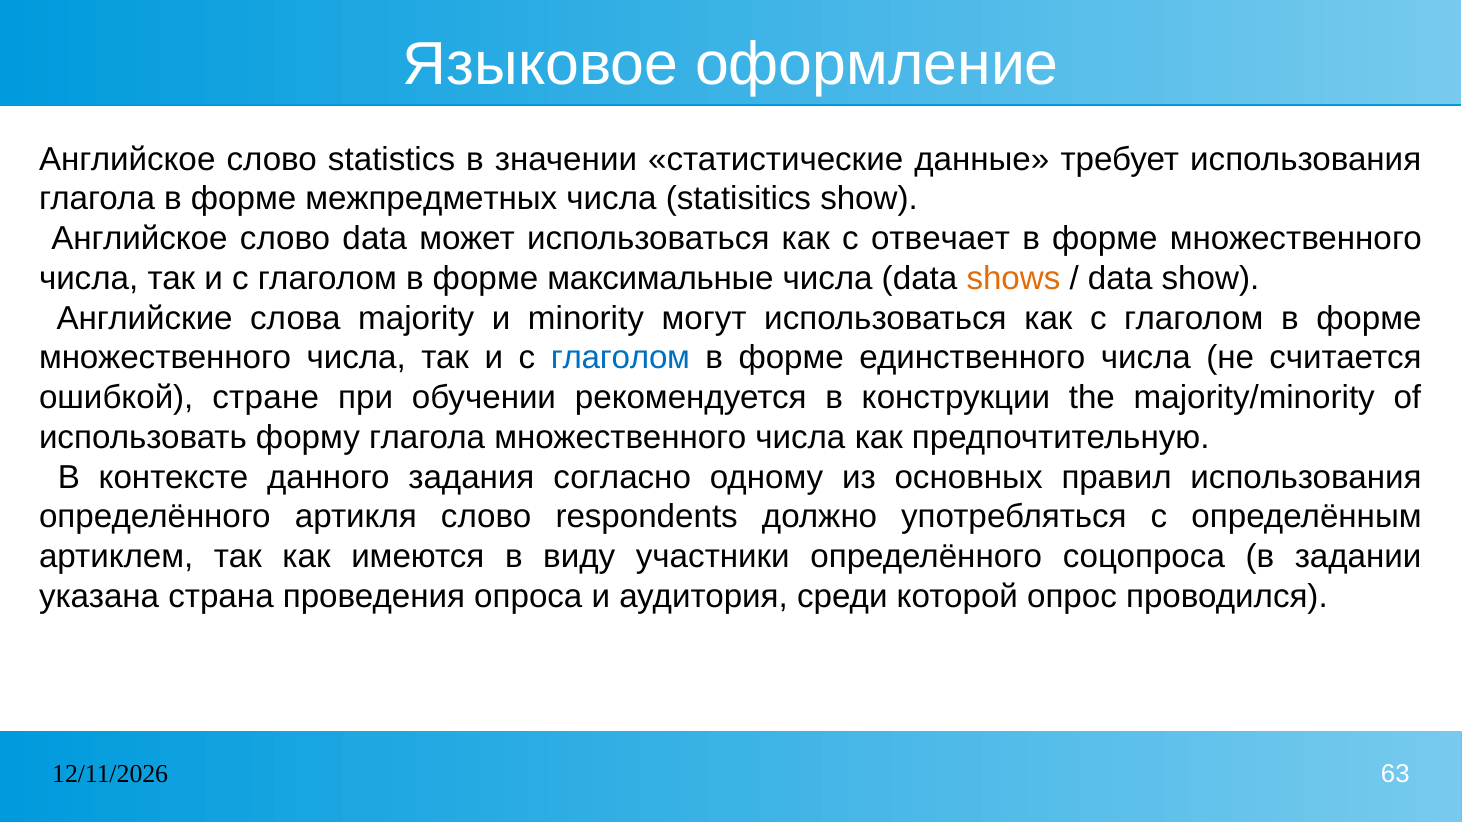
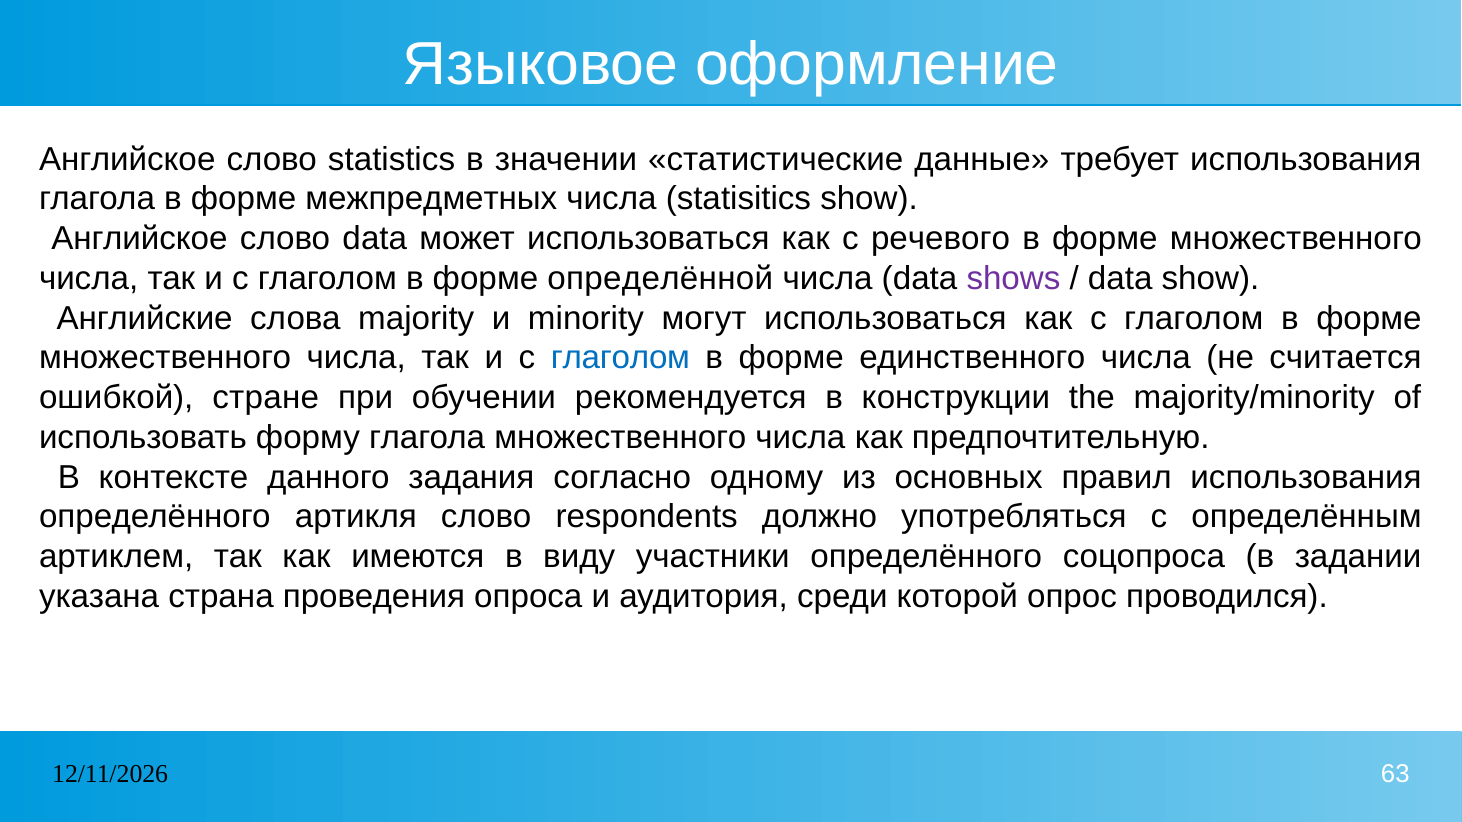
отвечает: отвечает -> речевого (941, 239)
максимальные: максимальные -> определённой (660, 279)
shows colour: orange -> purple (1013, 279)
